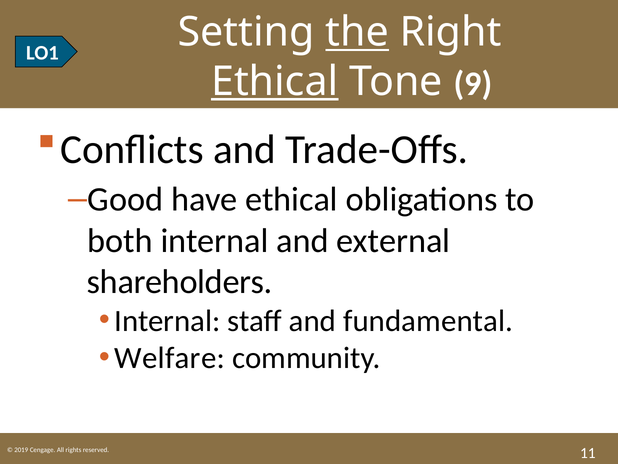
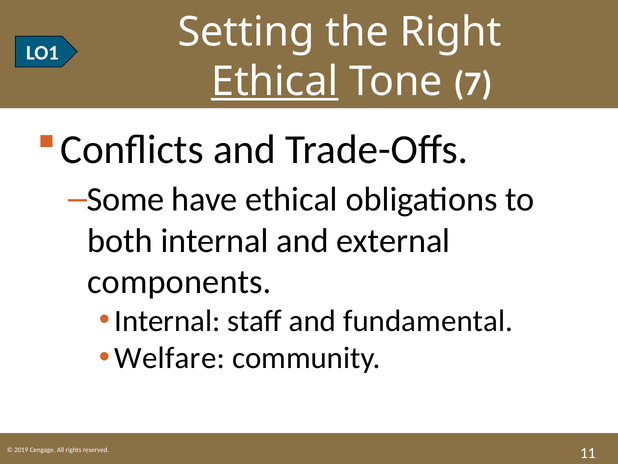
the underline: present -> none (357, 32)
9: 9 -> 7 (473, 84)
Good: Good -> Some (126, 199)
shareholders: shareholders -> components (179, 282)
